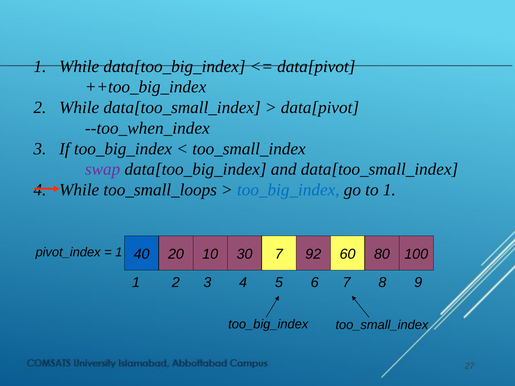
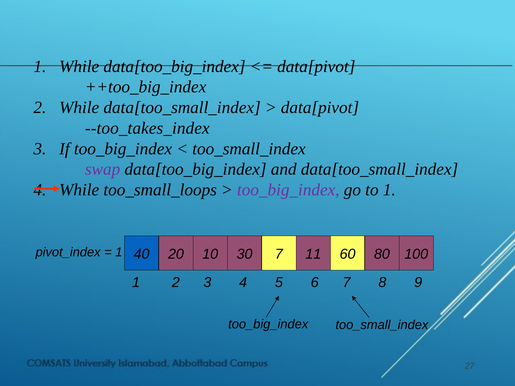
--too_when_index: --too_when_index -> --too_takes_index (147, 128)
too_big_index colour: blue -> purple (288, 190)
92: 92 -> 11 (313, 254)
